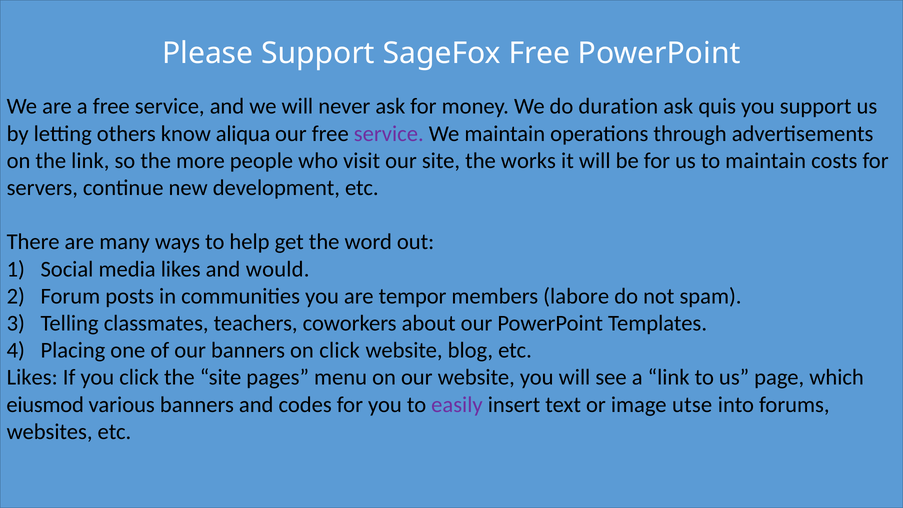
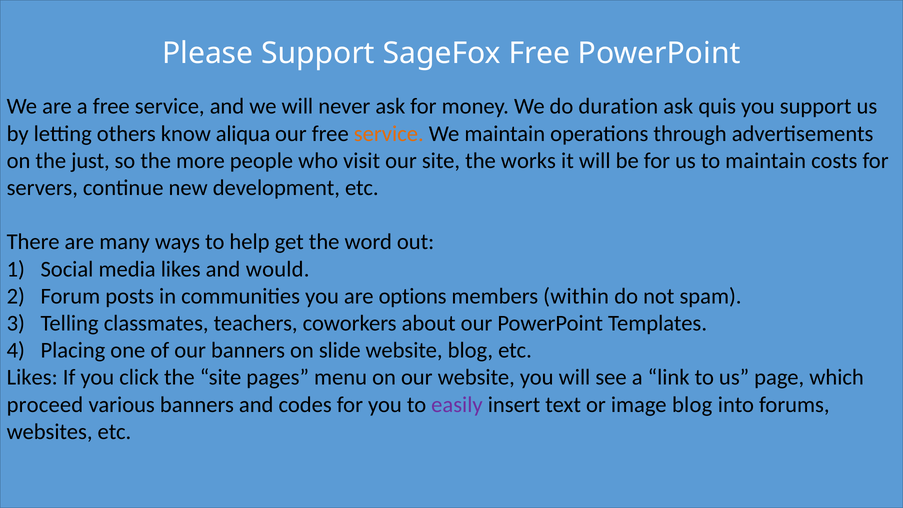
service colour: purple -> orange (389, 134)
the link: link -> just (90, 161)
tempor: tempor -> options (413, 296)
labore: labore -> within (576, 296)
on click: click -> slide (340, 350)
eiusmod: eiusmod -> proceed (45, 405)
image utse: utse -> blog (692, 405)
